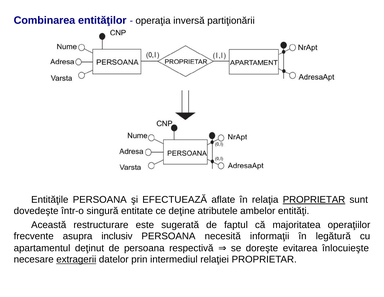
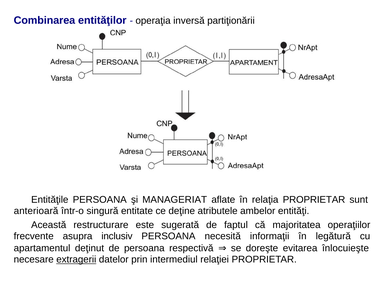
EFECTUEAZĂ: EFECTUEAZĂ -> MANAGERIAT (175, 200)
PROPRIETAR underline: present -> none (314, 200)
dovedeşte: dovedeşte -> anterioară (36, 211)
